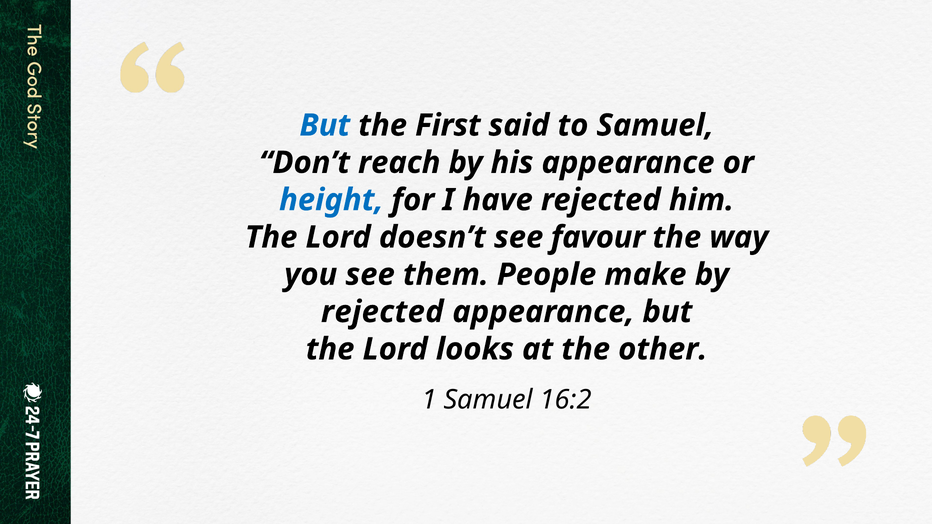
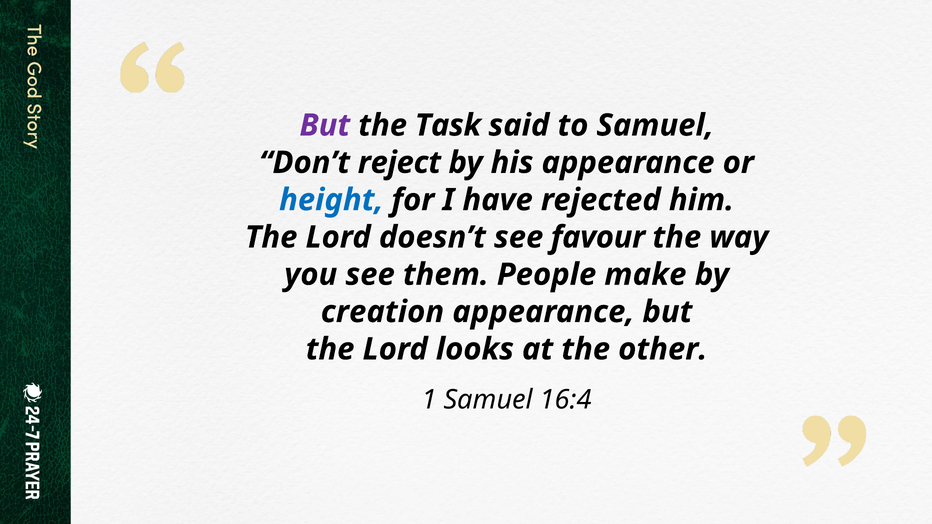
But colour: blue -> purple (325, 125)
First: First -> Task (448, 125)
reach: reach -> reject (399, 163)
rejected: rejected -> creation (382, 312)
16:2: 16:2 -> 16:4 (566, 400)
